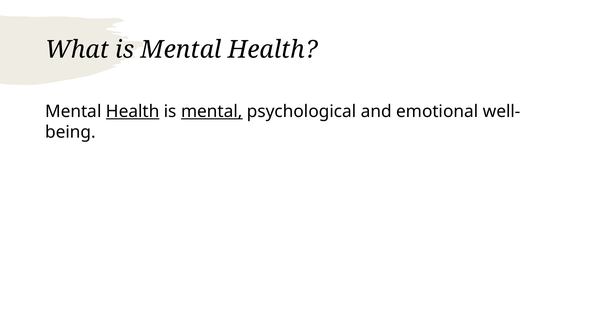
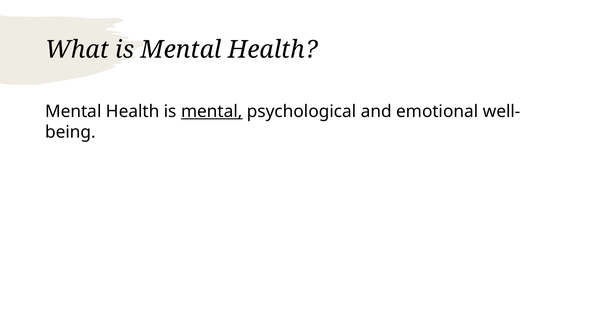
Health underline: present -> none (133, 111)
